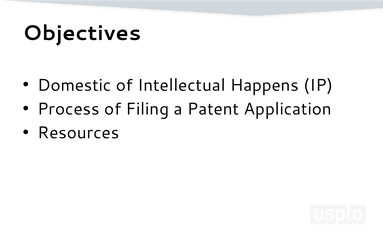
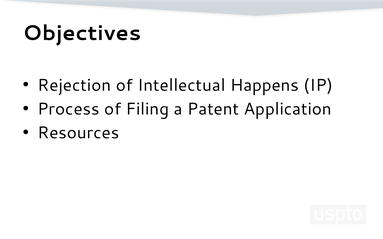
Domestic: Domestic -> Rejection (74, 85)
